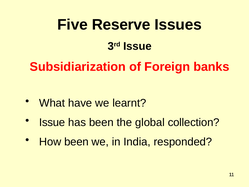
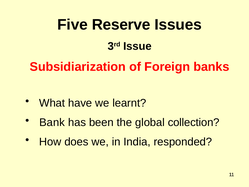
Issue: Issue -> Bank (52, 122)
How been: been -> does (76, 142)
